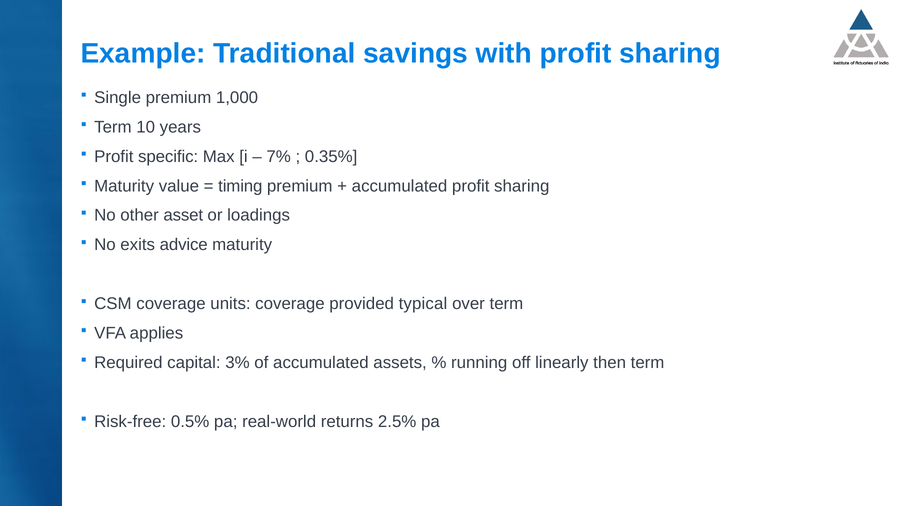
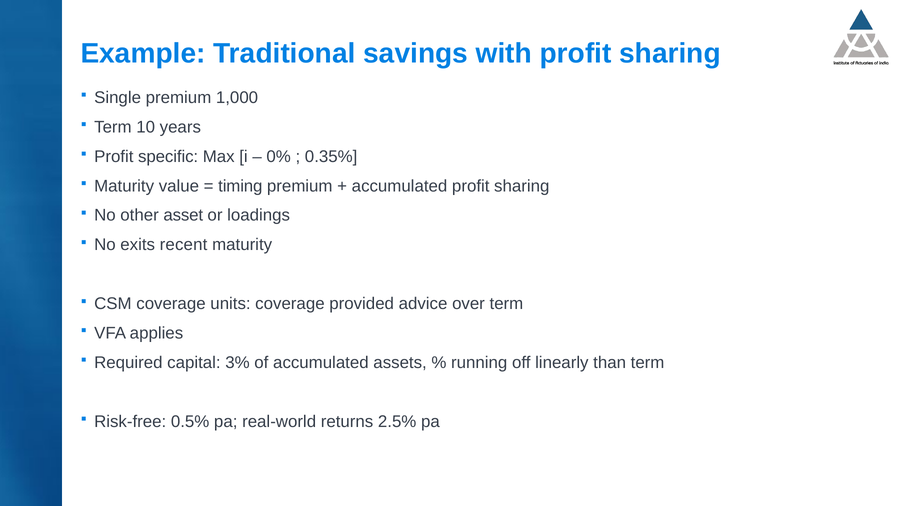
7%: 7% -> 0% (279, 157)
advice: advice -> recent (184, 245)
typical: typical -> advice (423, 304)
then: then -> than (610, 363)
